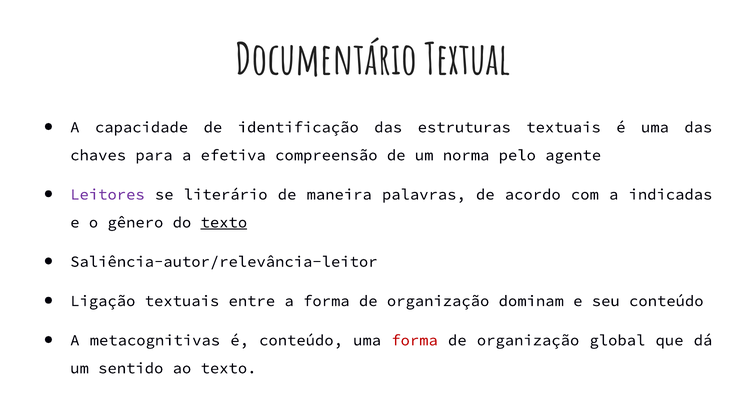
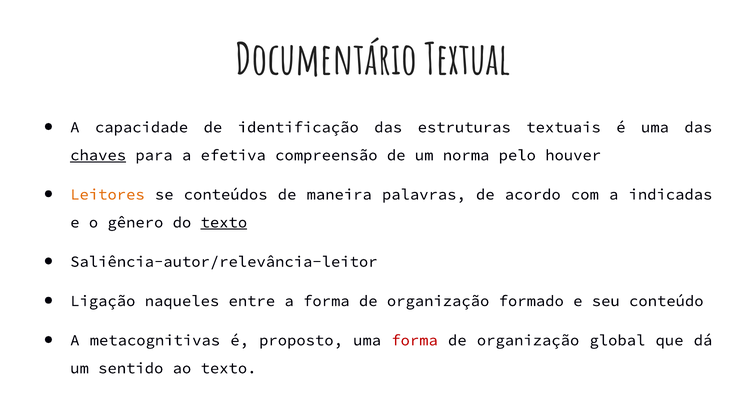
chaves underline: none -> present (98, 155)
agente: agente -> houver (573, 155)
Leitores colour: purple -> orange (107, 195)
literário: literário -> conteúdos (226, 195)
Ligação textuais: textuais -> naqueles (182, 301)
dominam: dominam -> formado (531, 301)
é conteúdo: conteúdo -> proposto (301, 341)
